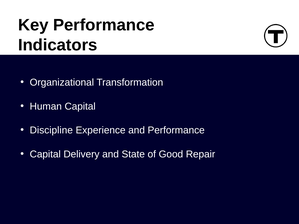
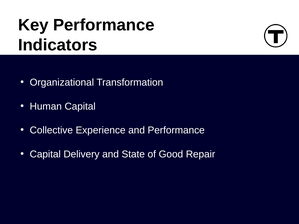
Discipline: Discipline -> Collective (51, 130)
